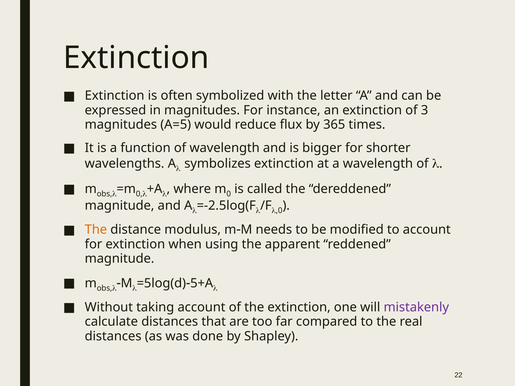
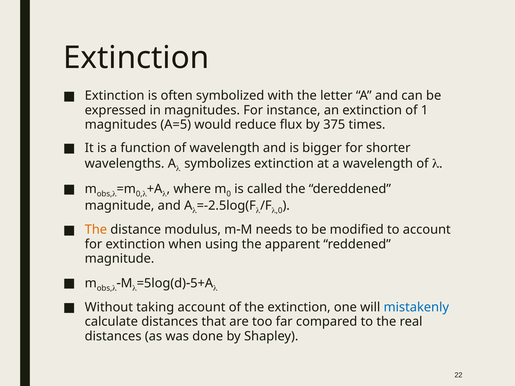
3: 3 -> 1 (425, 110)
365: 365 -> 375 (334, 125)
mistakenly colour: purple -> blue (416, 307)
